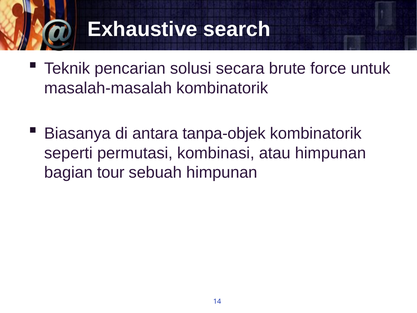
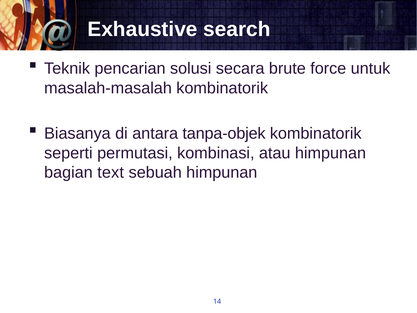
tour: tour -> text (111, 172)
